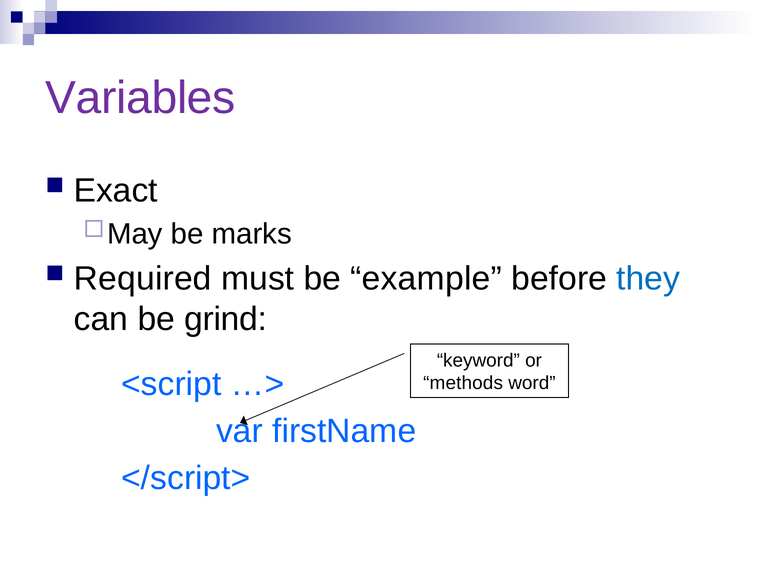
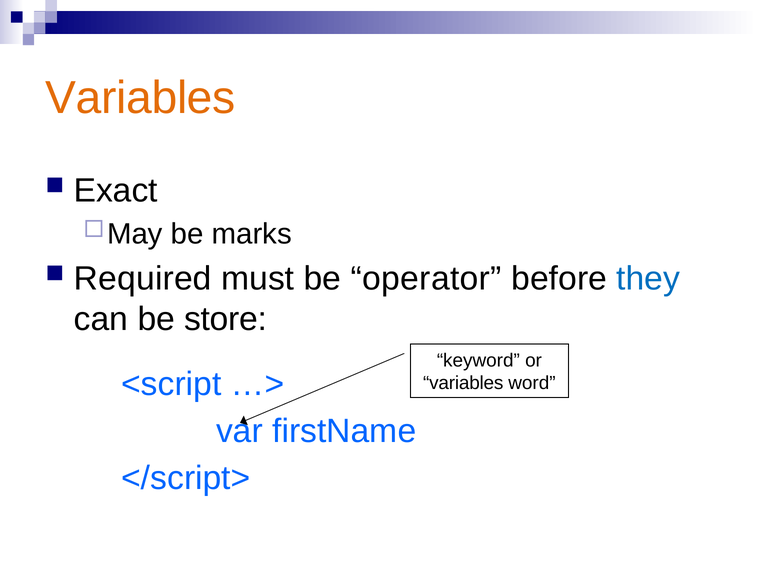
Variables colour: purple -> orange (140, 98)
example: example -> operator (426, 279)
grind: grind -> store (226, 320)
methods: methods -> variables (463, 383)
